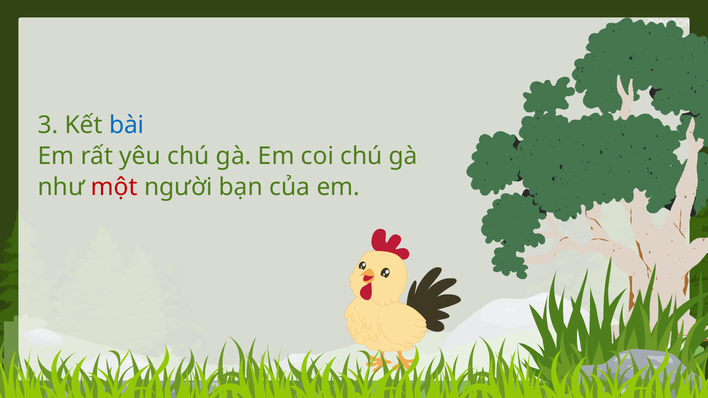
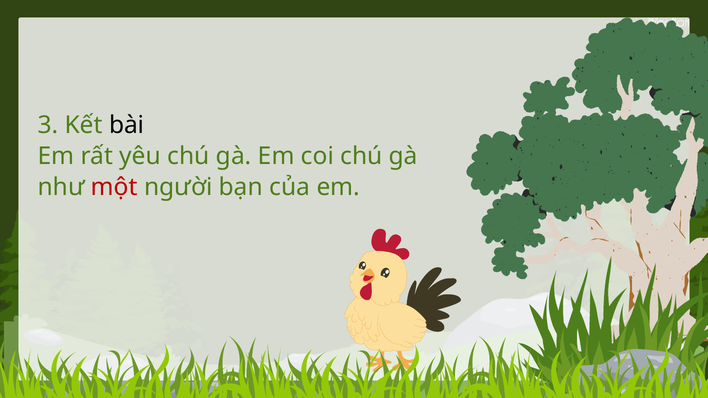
bài colour: blue -> black (127, 125)
